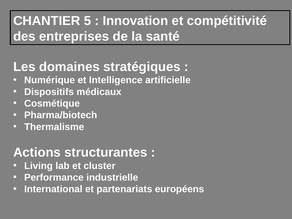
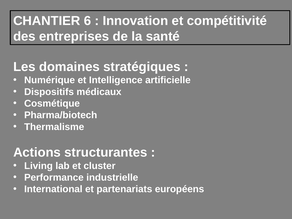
5: 5 -> 6 (87, 21)
